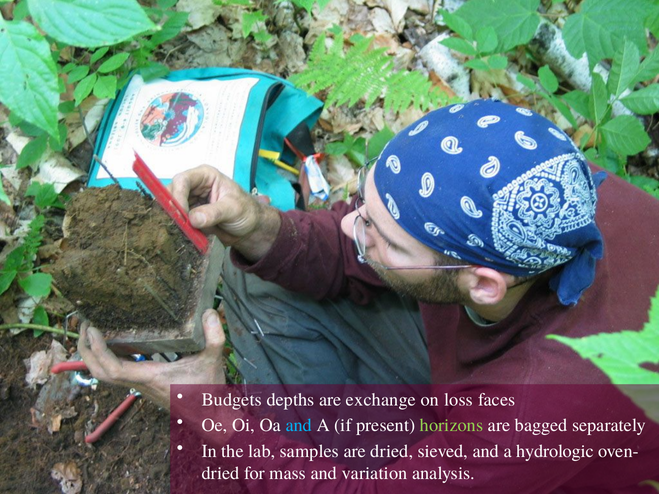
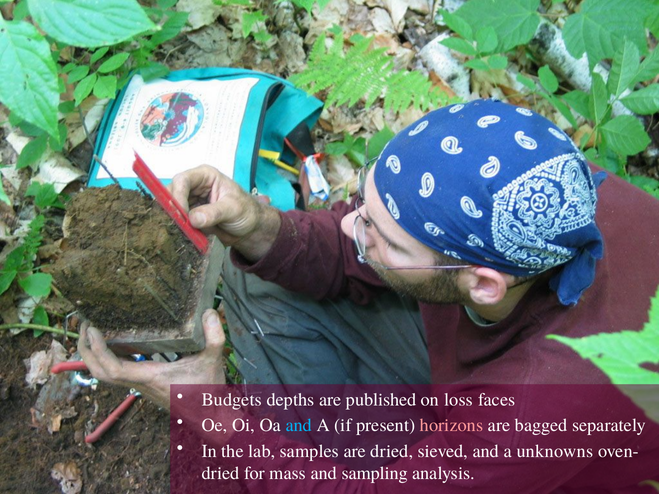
exchange: exchange -> published (381, 400)
horizons colour: light green -> pink (452, 426)
hydrologic: hydrologic -> unknowns (555, 451)
variation: variation -> sampling (375, 473)
